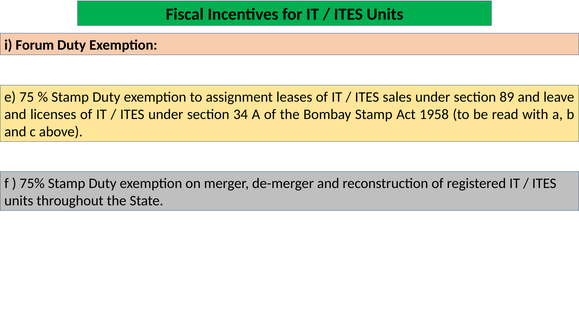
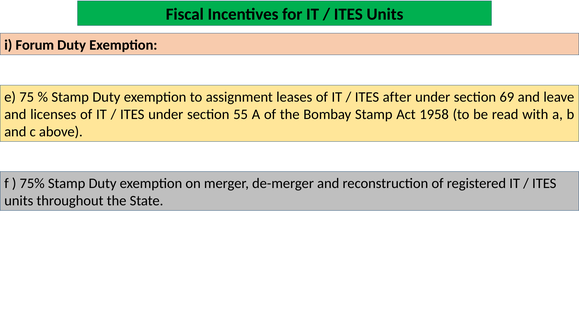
sales: sales -> after (397, 97)
89: 89 -> 69 (507, 97)
34: 34 -> 55 (241, 114)
